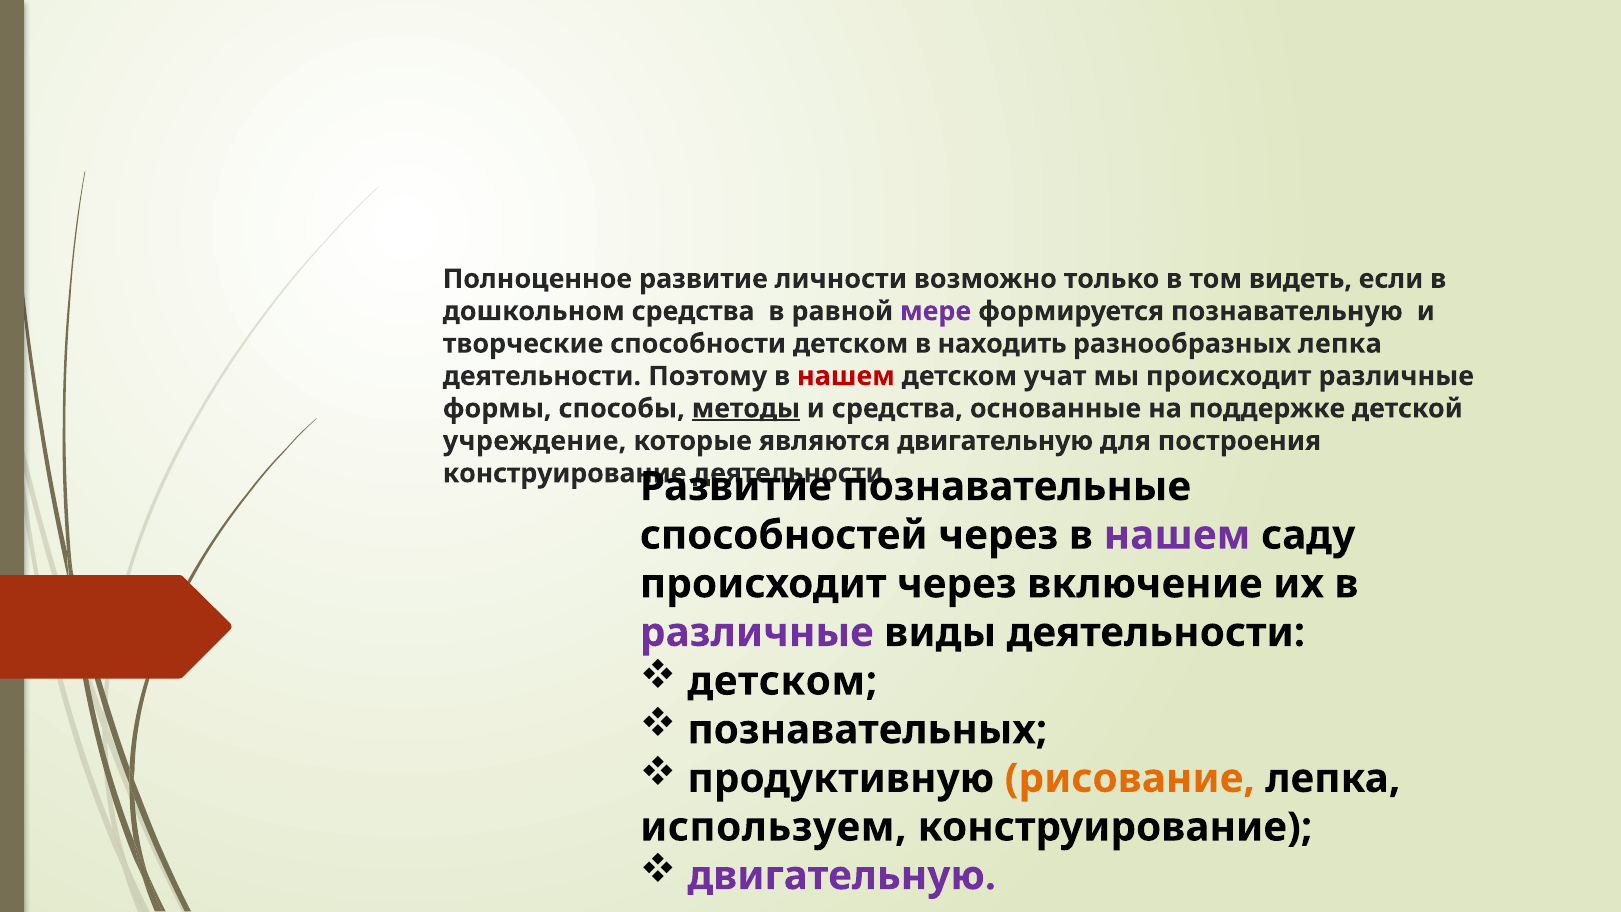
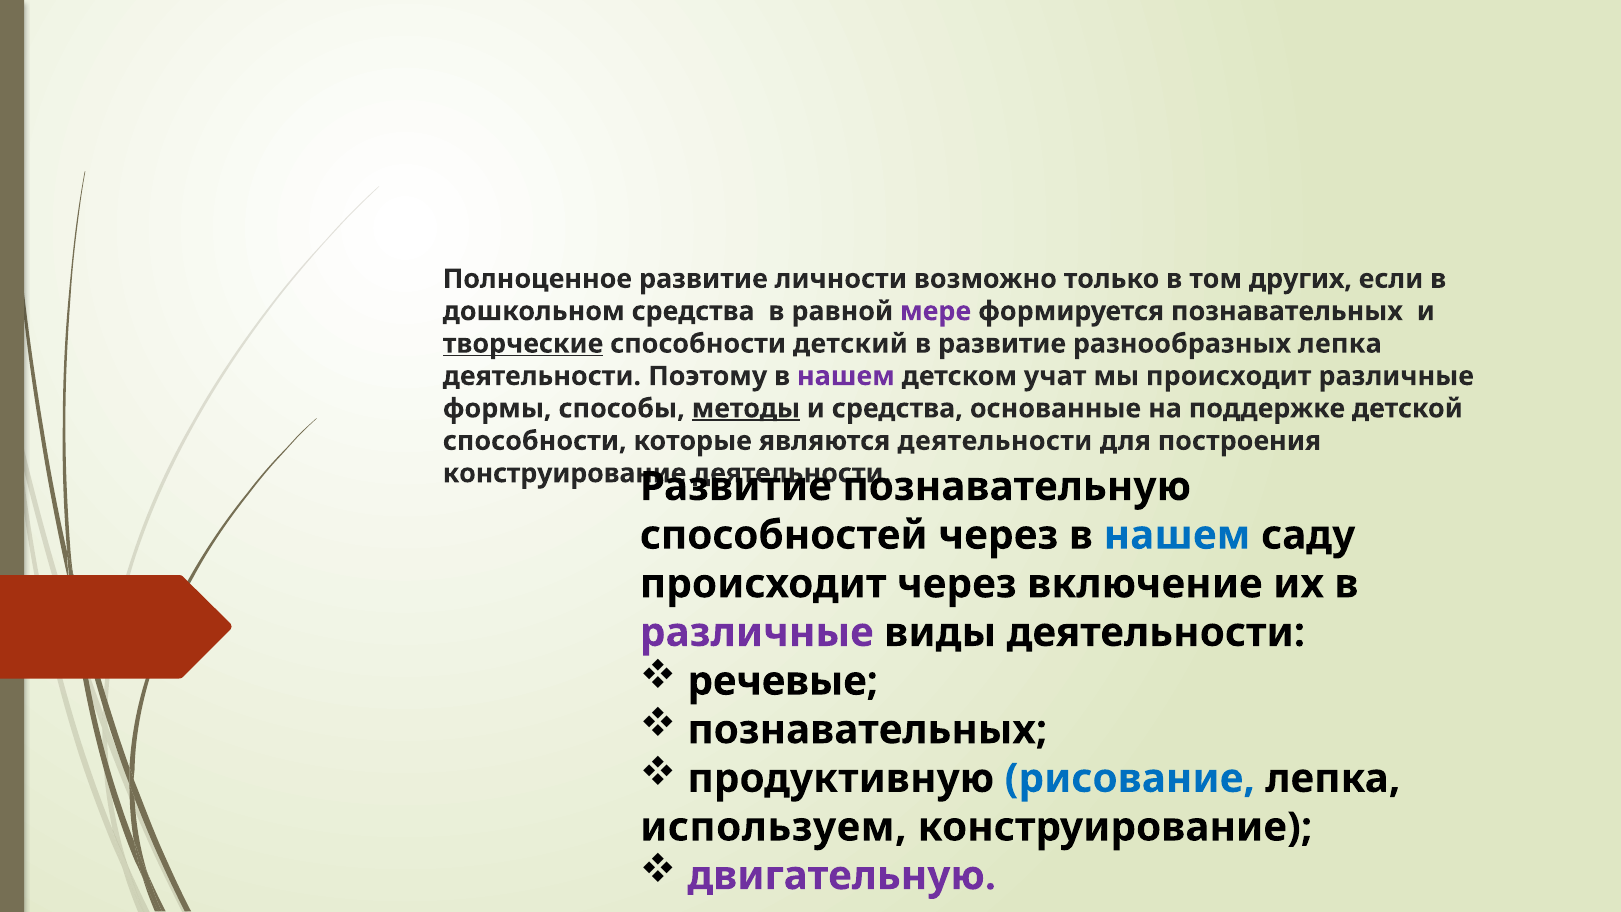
видеть: видеть -> других (1300, 279)
формируется познавательную: познавательную -> познавательных (1287, 311)
творческие underline: none -> present (523, 344)
способности детском: детском -> детский (850, 344)
в находить: находить -> развитие (1002, 344)
нашем colour: red -> purple (846, 376)
учреждение: учреждение -> способности (535, 441)
являются двигательную: двигательную -> деятельности (995, 441)
познавательные: познавательные -> познавательную (1017, 487)
нашем colour: purple -> blue (1177, 535)
детском: детском -> речевые (783, 681)
рисование colour: orange -> blue (1130, 778)
